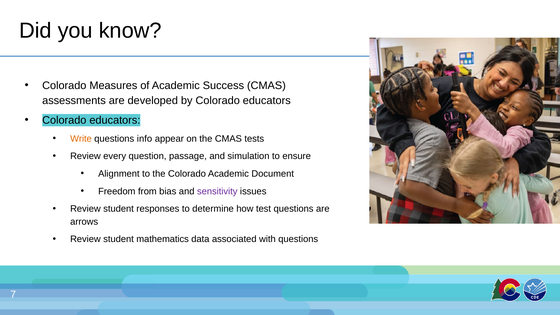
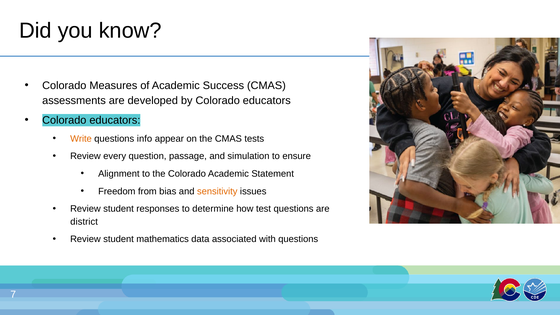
Document: Document -> Statement (273, 174)
sensitivity colour: purple -> orange (217, 191)
arrows: arrows -> district (84, 222)
